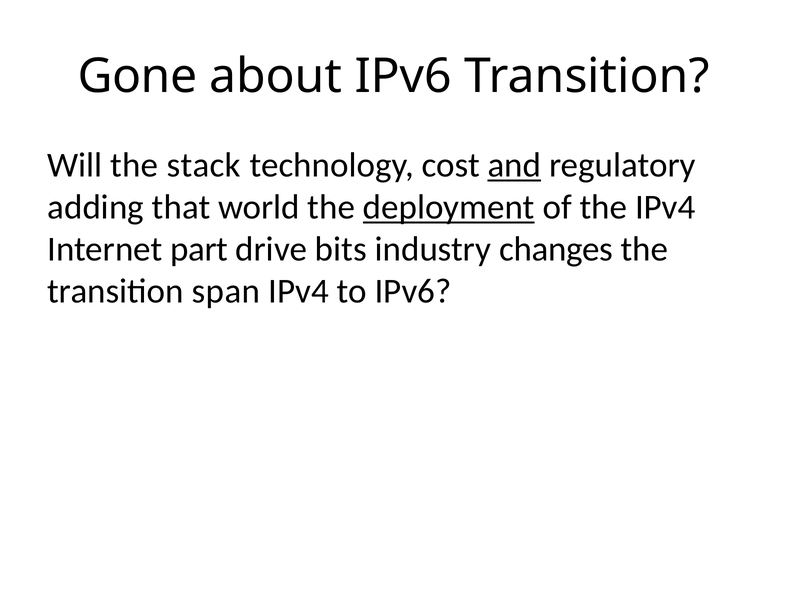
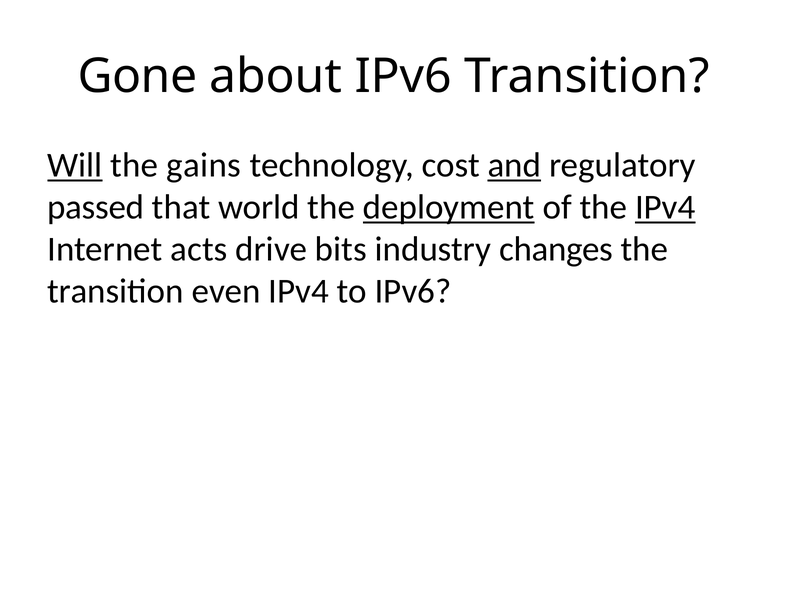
Will underline: none -> present (75, 165)
stack: stack -> gains (204, 165)
adding: adding -> passed (96, 207)
IPv4 underline: none -> present (665, 207)
part: part -> acts (199, 249)
span: span -> even (226, 291)
